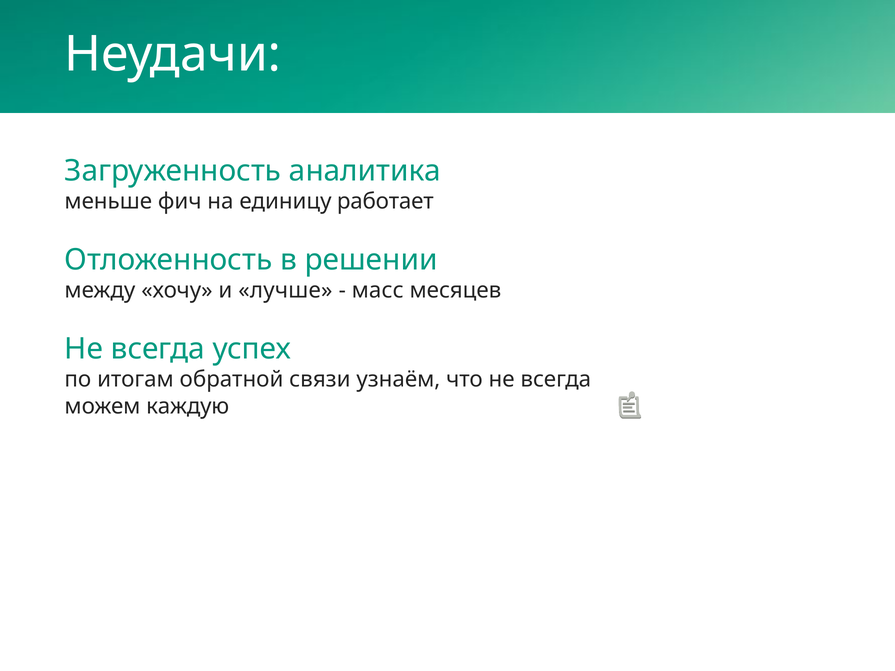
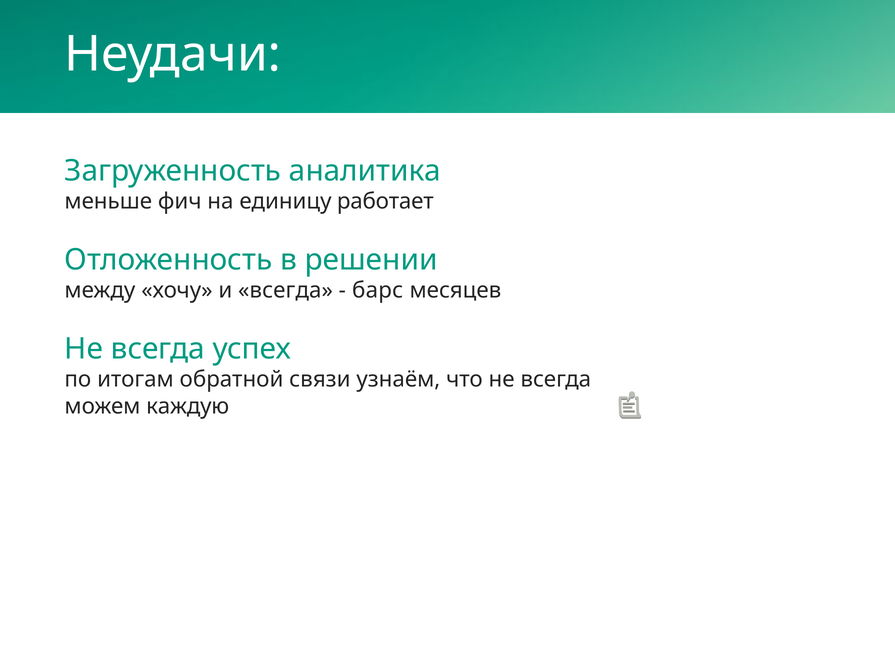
и лучше: лучше -> всегда (285, 291)
масс: масс -> барс (378, 291)
